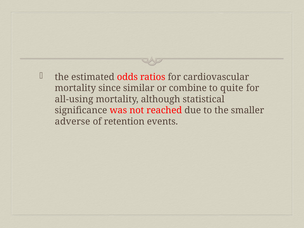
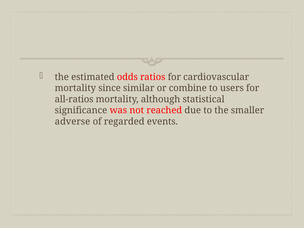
quite: quite -> users (232, 88)
all-using: all-using -> all-ratios (74, 99)
retention: retention -> regarded (124, 122)
